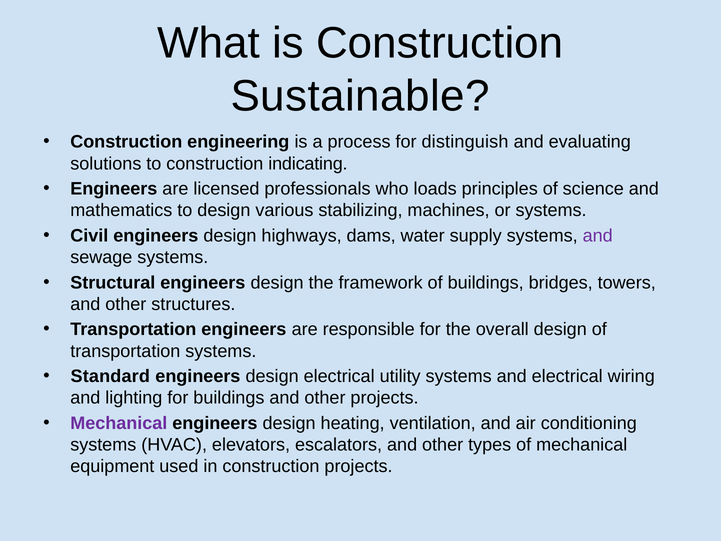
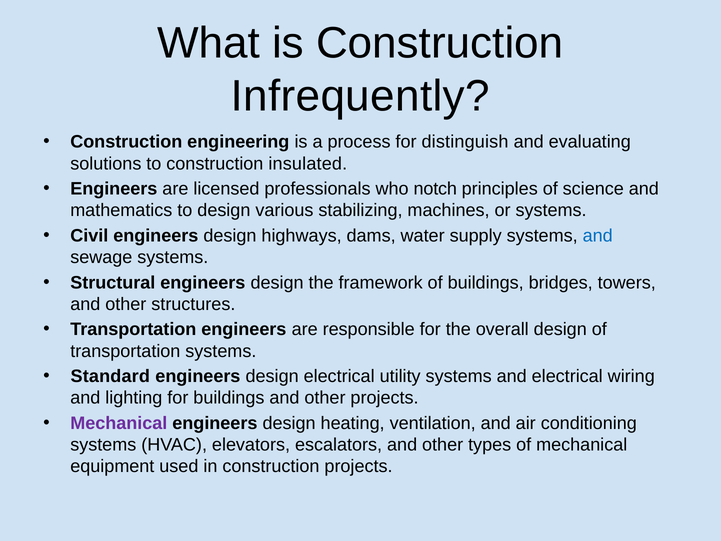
Sustainable: Sustainable -> Infrequently (360, 96)
indicating: indicating -> insulated (308, 163)
loads: loads -> notch (435, 189)
and colour: purple -> blue (598, 236)
